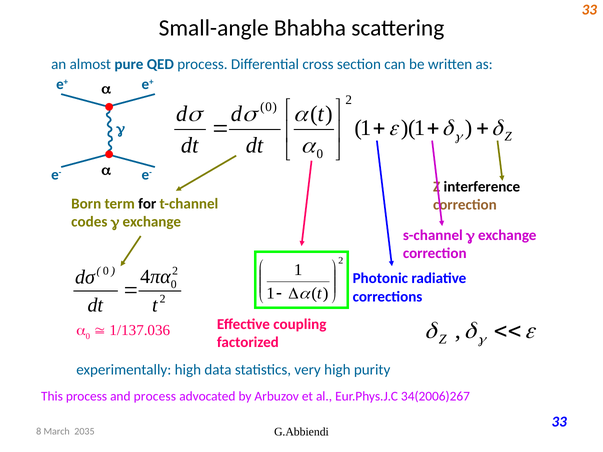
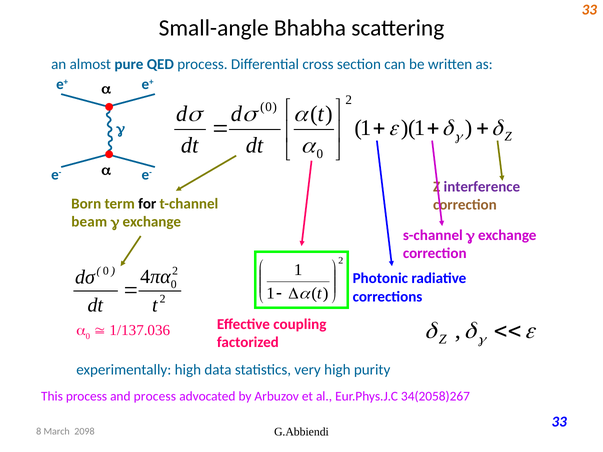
interference colour: black -> purple (482, 187)
codes: codes -> beam (89, 222)
34(2006)267: 34(2006)267 -> 34(2058)267 (435, 397)
2035: 2035 -> 2098 (84, 432)
